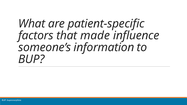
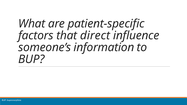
made: made -> direct (95, 36)
